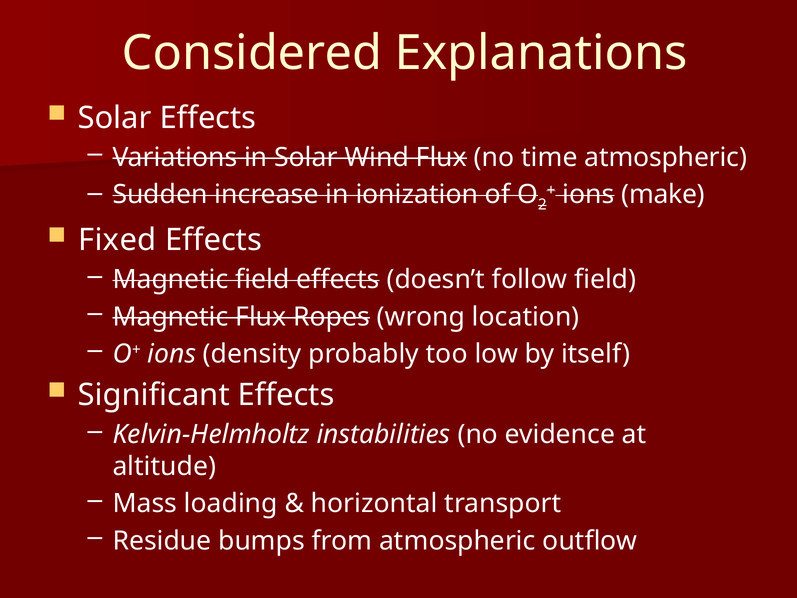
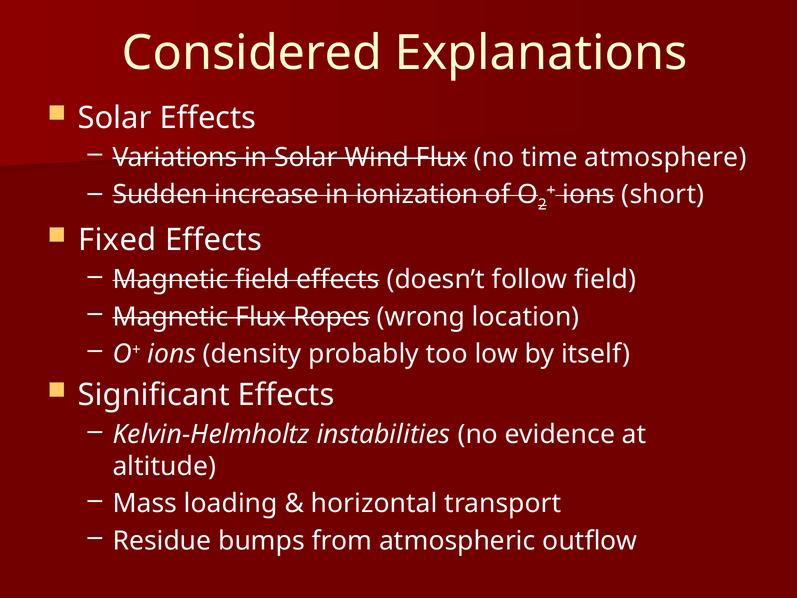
time atmospheric: atmospheric -> atmosphere (666, 157)
make: make -> short (663, 194)
